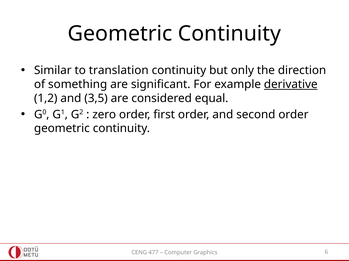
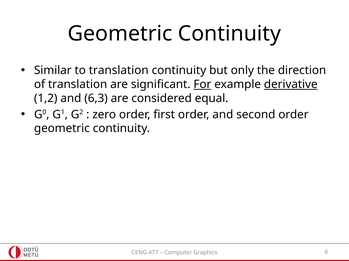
of something: something -> translation (78, 85)
For underline: none -> present (202, 85)
3,5: 3,5 -> 6,3 (96, 99)
